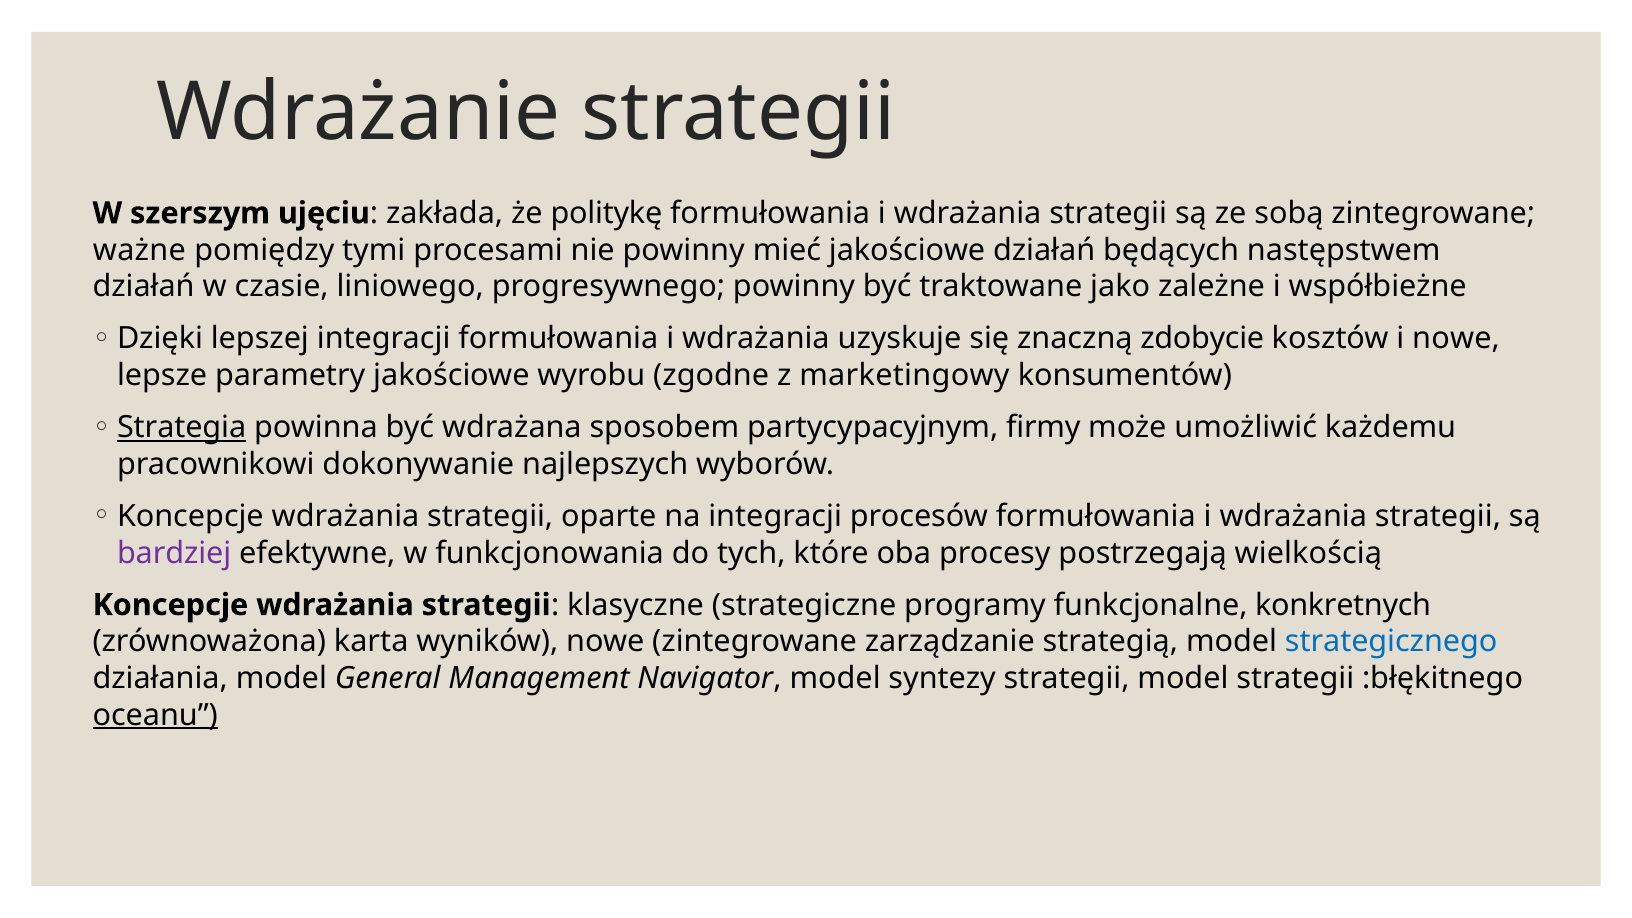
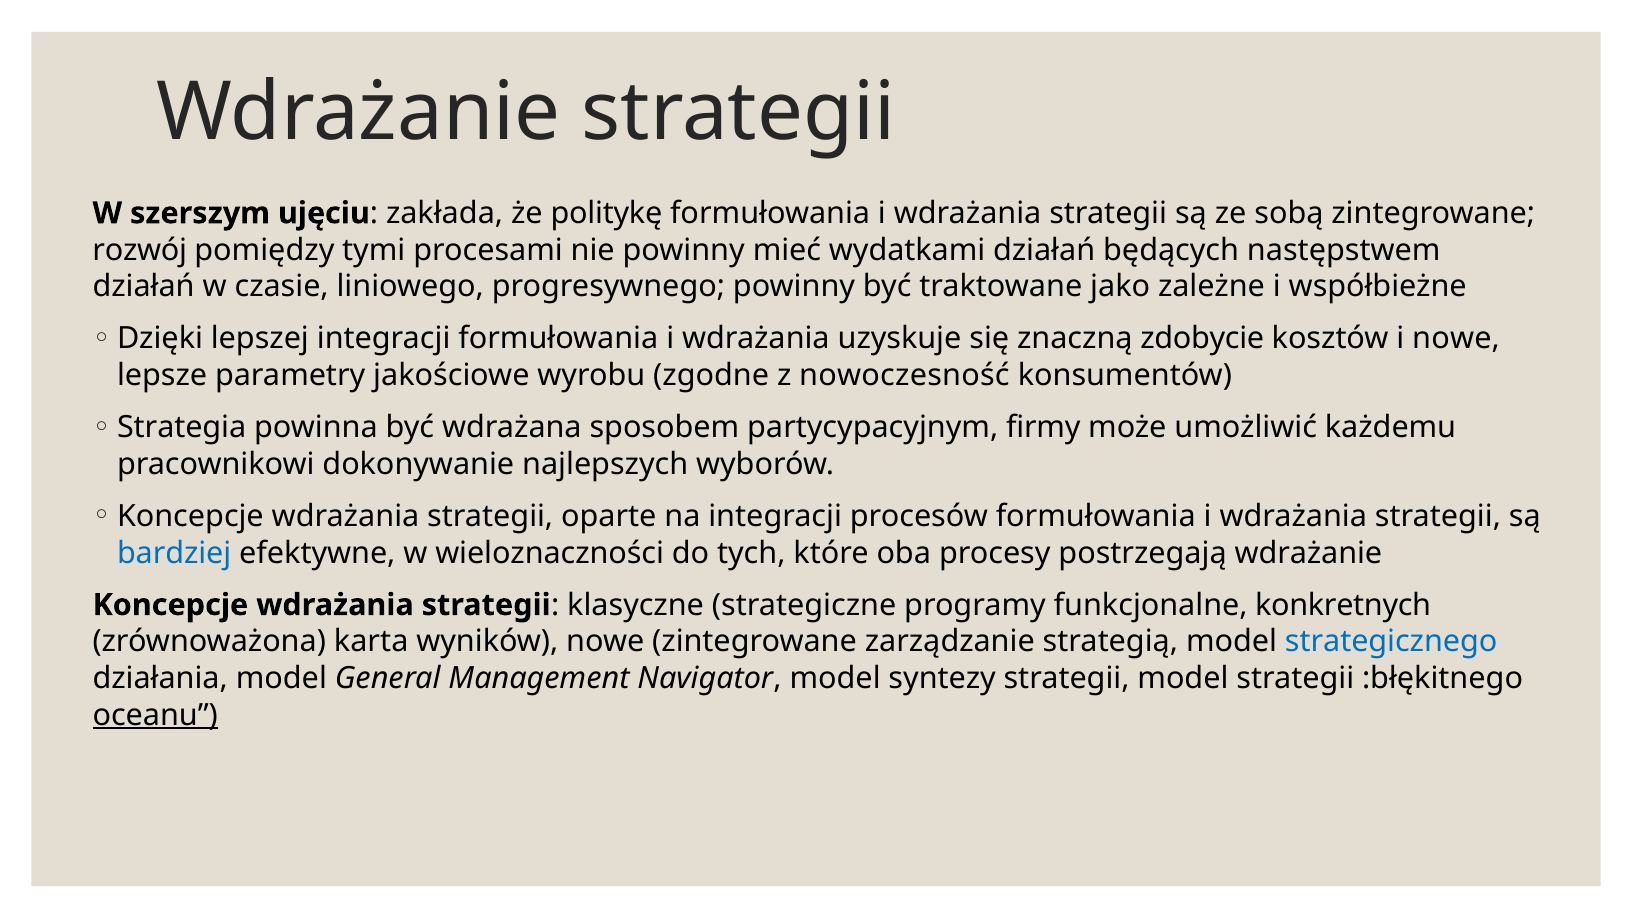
ważne: ważne -> rozwój (140, 250)
mieć jakościowe: jakościowe -> wydatkami (907, 250)
marketingowy: marketingowy -> nowoczesność (904, 375)
Strategia underline: present -> none (182, 427)
bardziej colour: purple -> blue (174, 553)
funkcjonowania: funkcjonowania -> wieloznaczności (550, 553)
postrzegają wielkością: wielkością -> wdrażanie (1308, 553)
